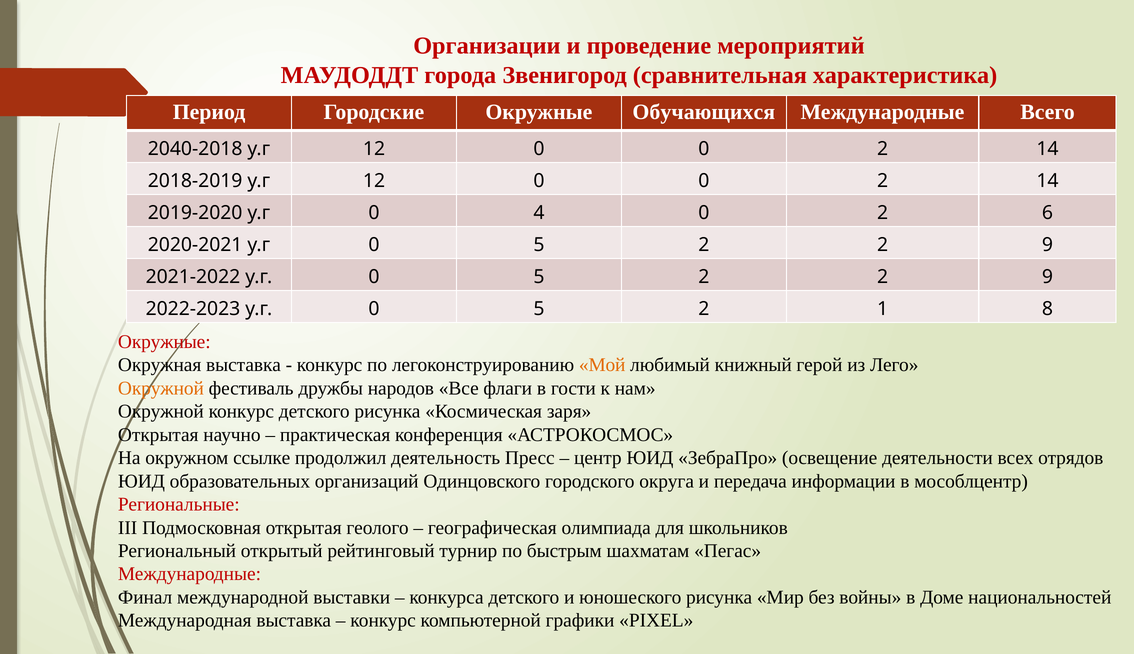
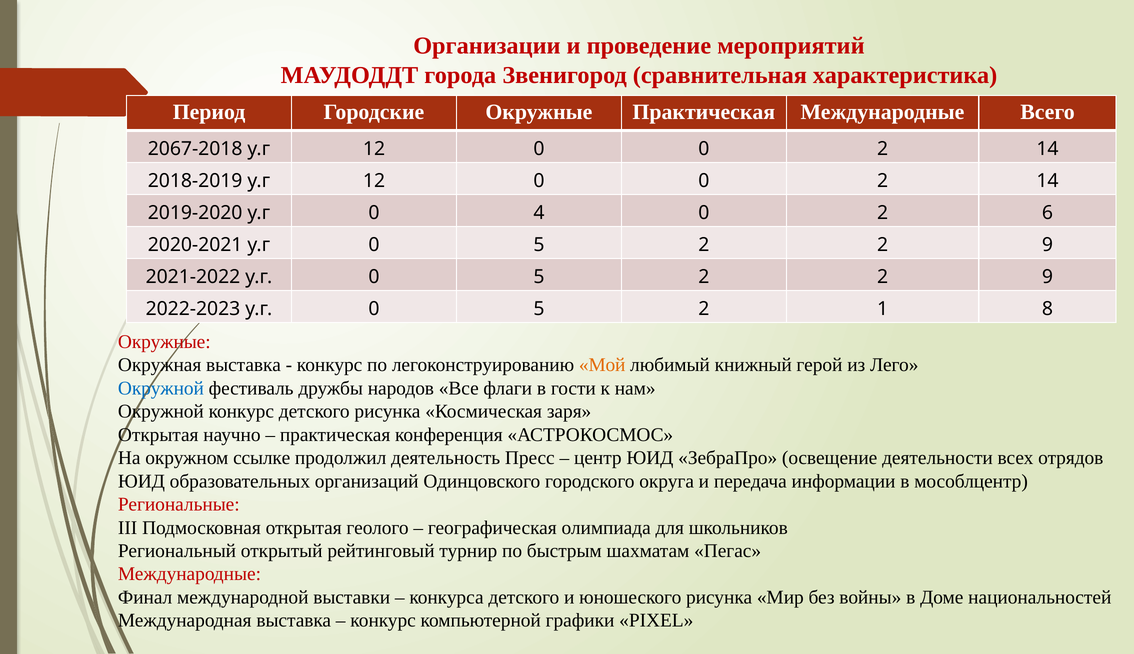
Окружные Обучающихся: Обучающихся -> Практическая (704, 112)
2040-2018: 2040-2018 -> 2067-2018 (195, 149)
Окружной colour: orange -> blue (161, 389)
